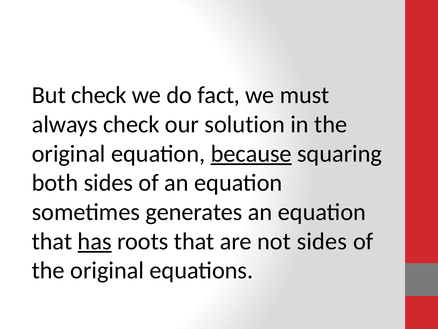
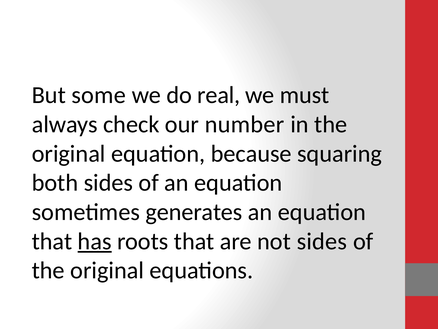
But check: check -> some (99, 95)
fact: fact -> real (219, 95)
solution: solution -> number (245, 124)
because underline: present -> none (251, 153)
